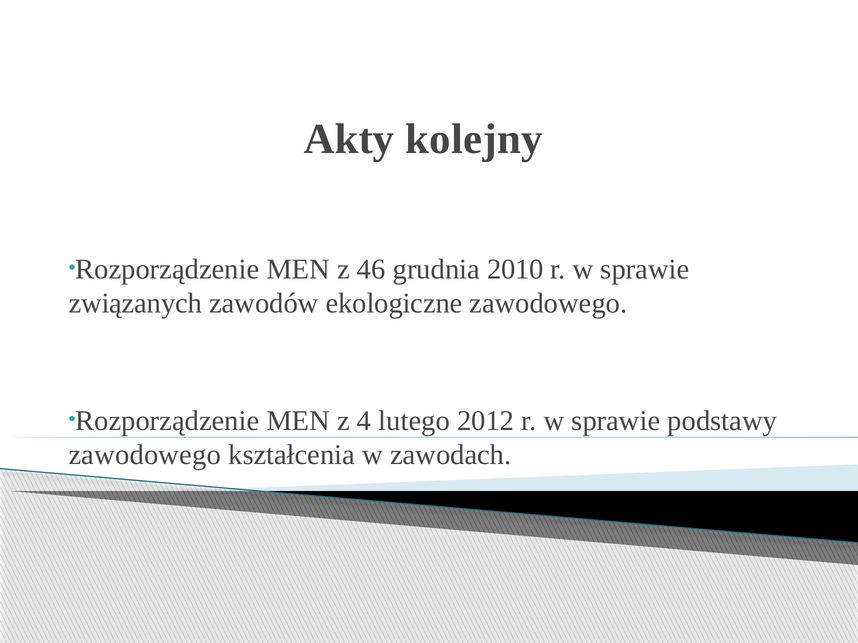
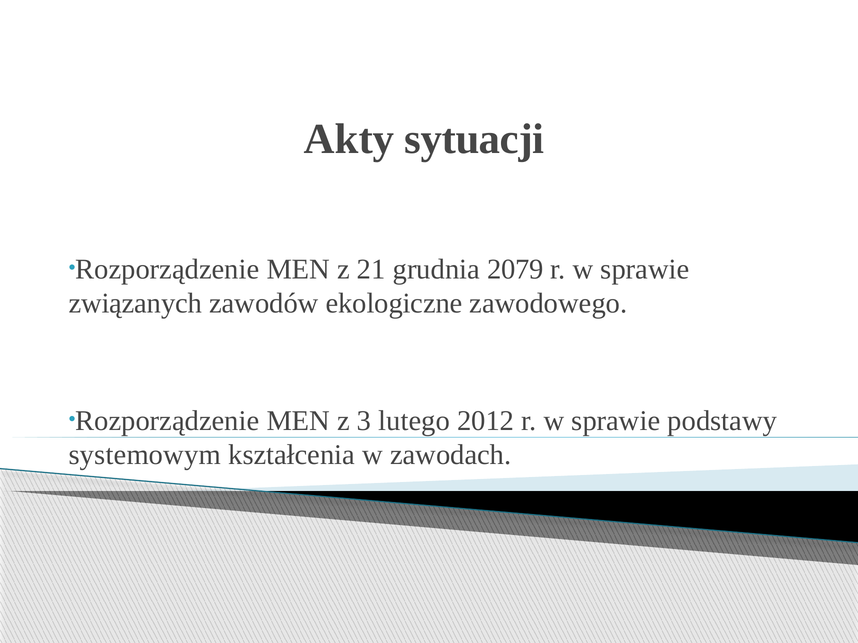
kolejny: kolejny -> sytuacji (474, 139)
46: 46 -> 21 (371, 269)
2010: 2010 -> 2079 (515, 269)
4: 4 -> 3 (364, 421)
zawodowego: zawodowego -> systemowym (145, 455)
